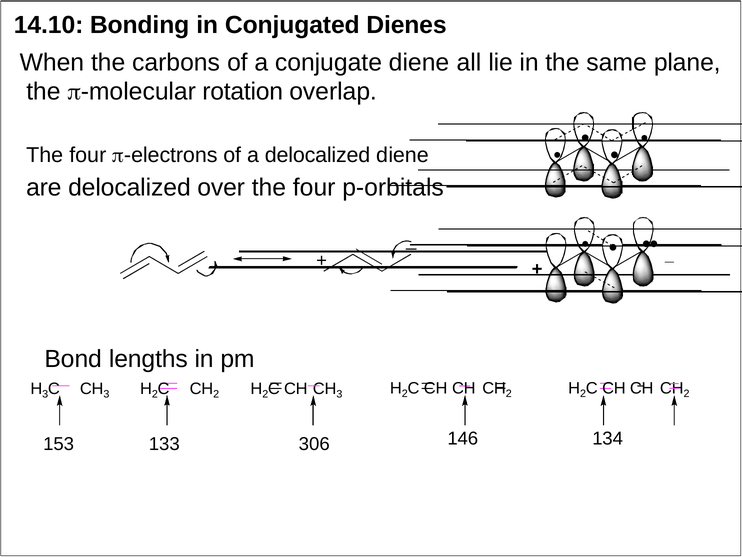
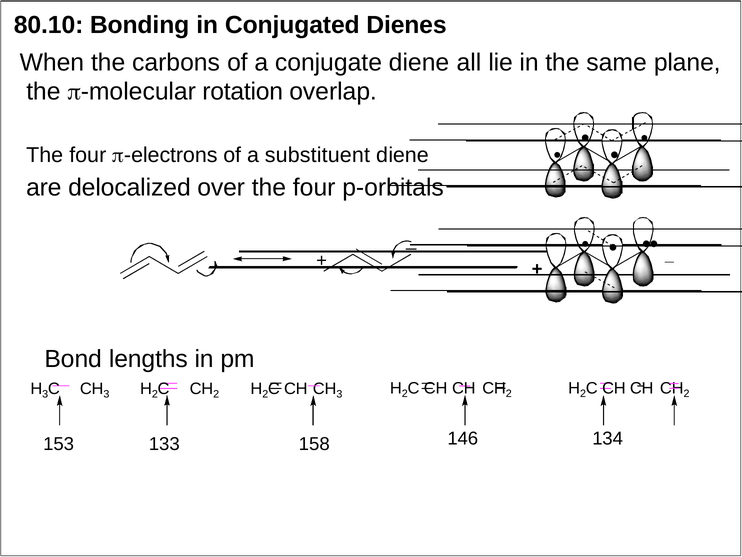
14.10: 14.10 -> 80.10 (49, 25)
a delocalized: delocalized -> substituent (317, 155)
306: 306 -> 158 (314, 444)
